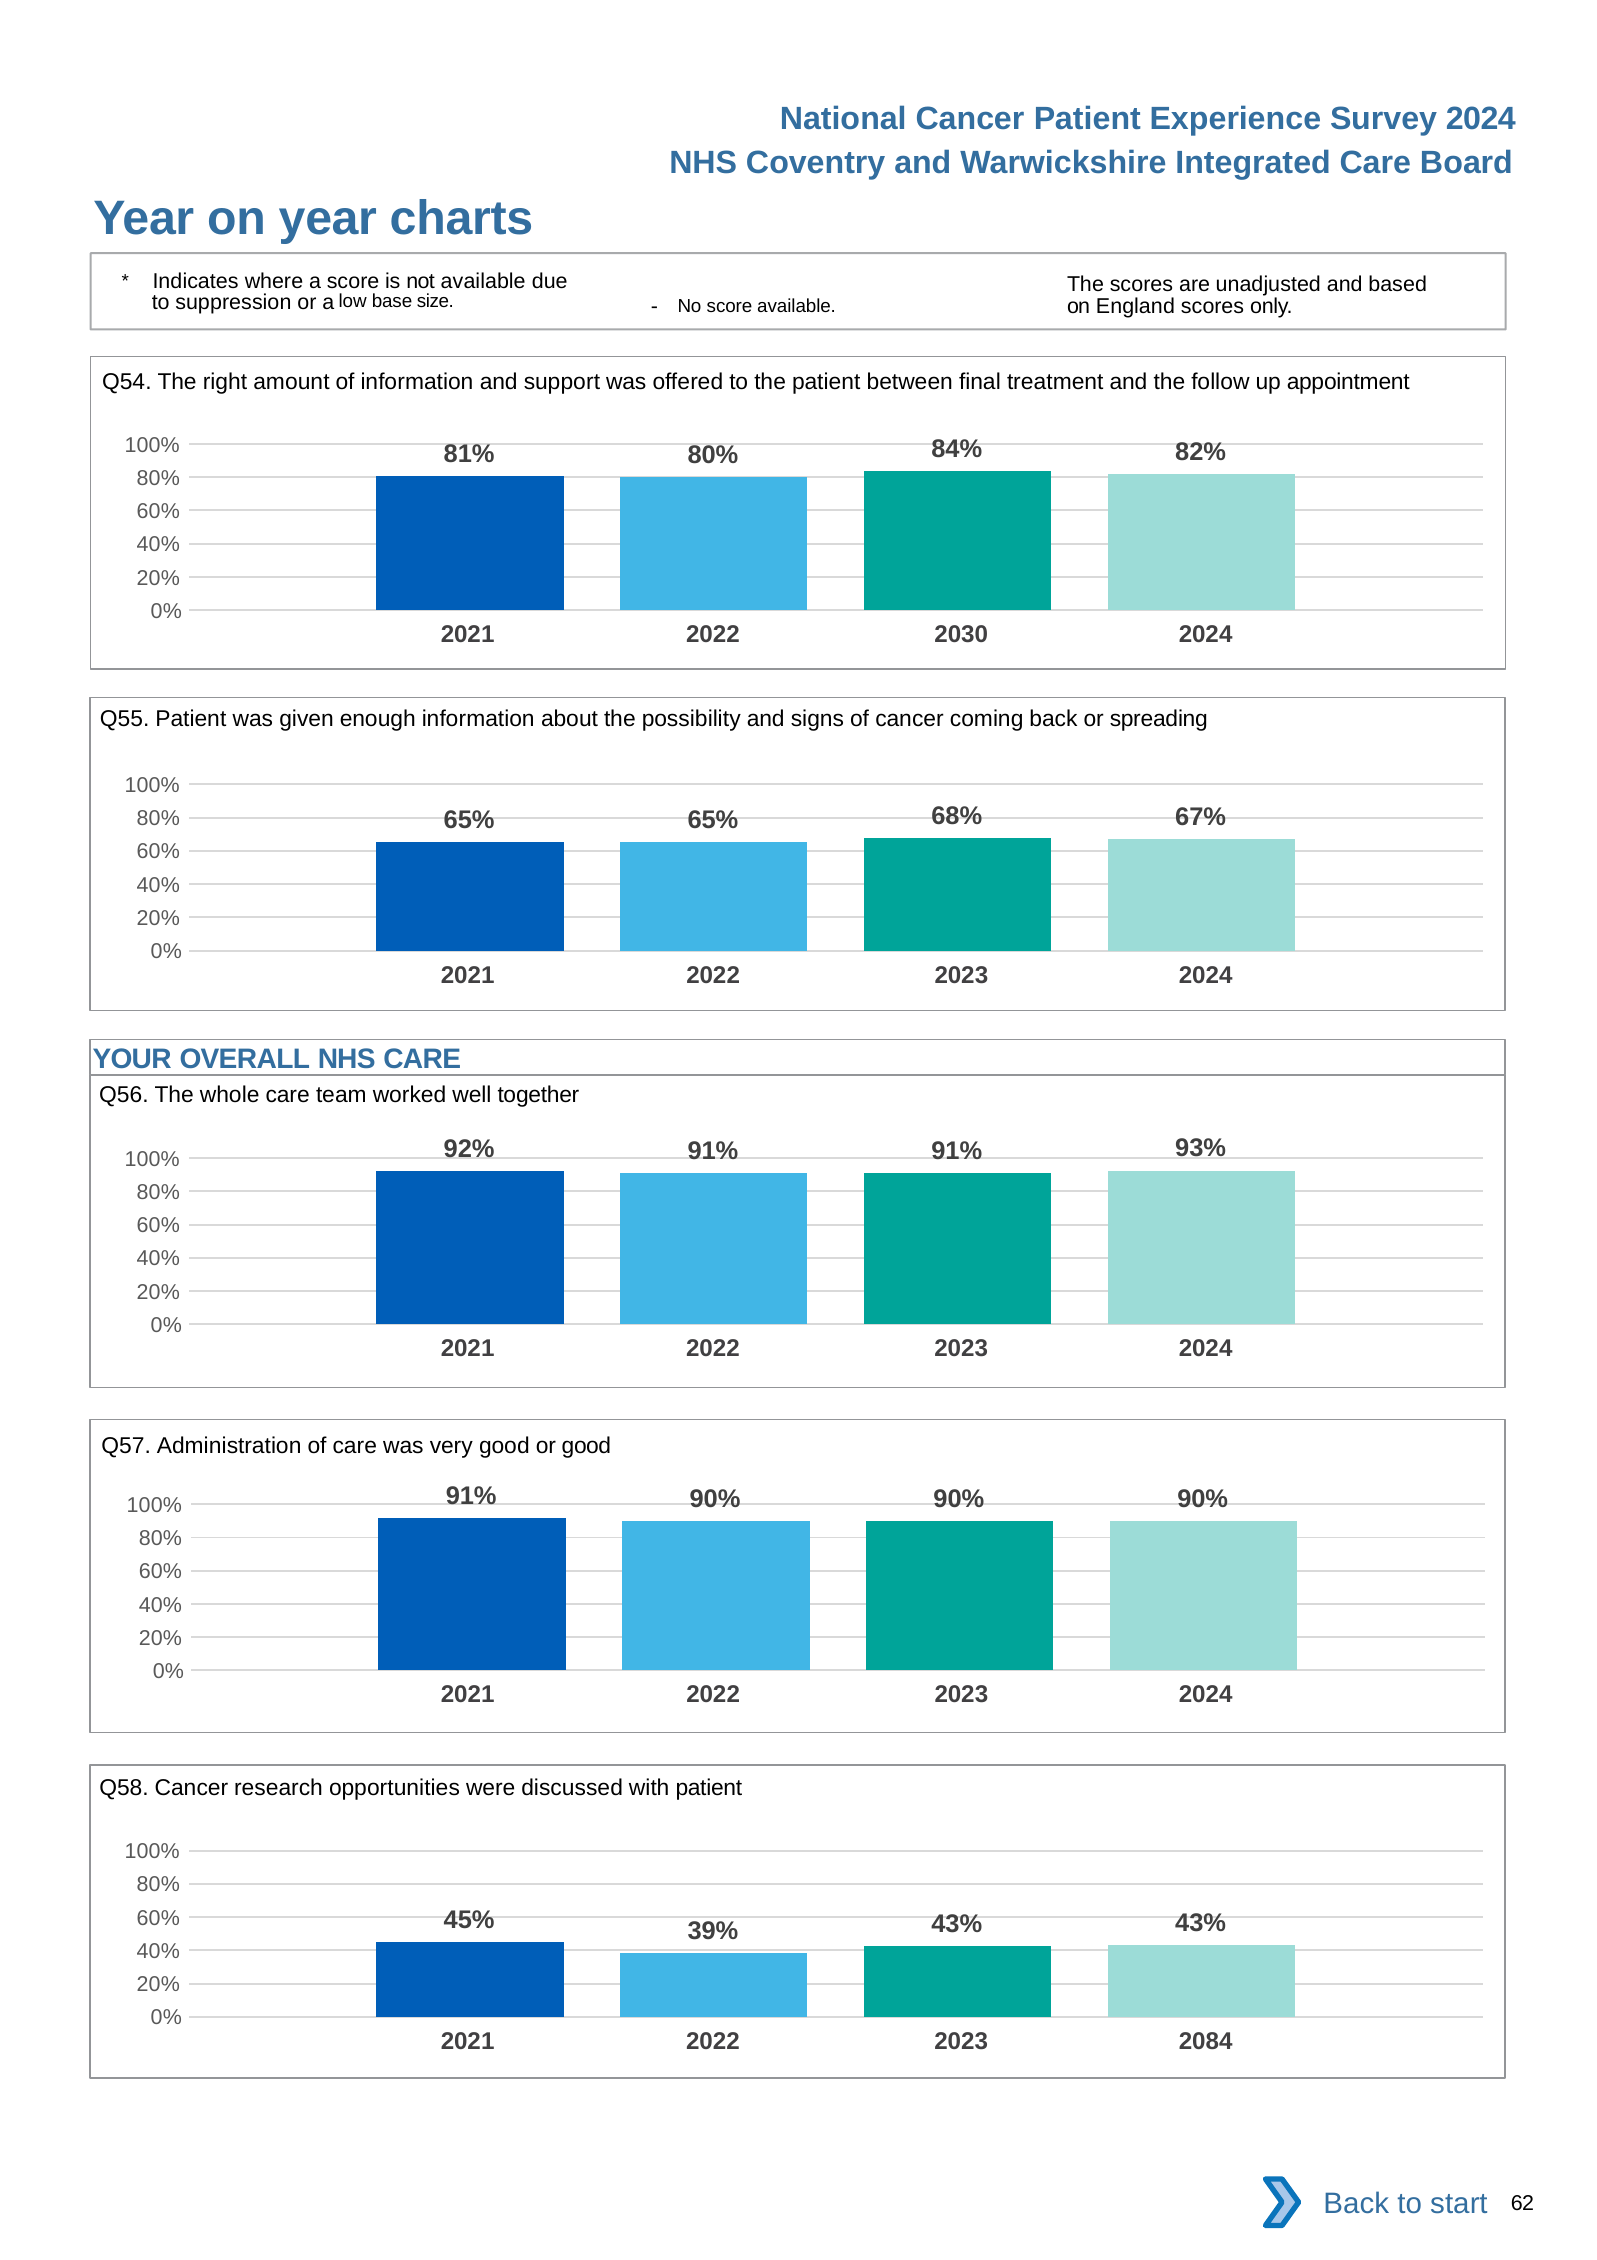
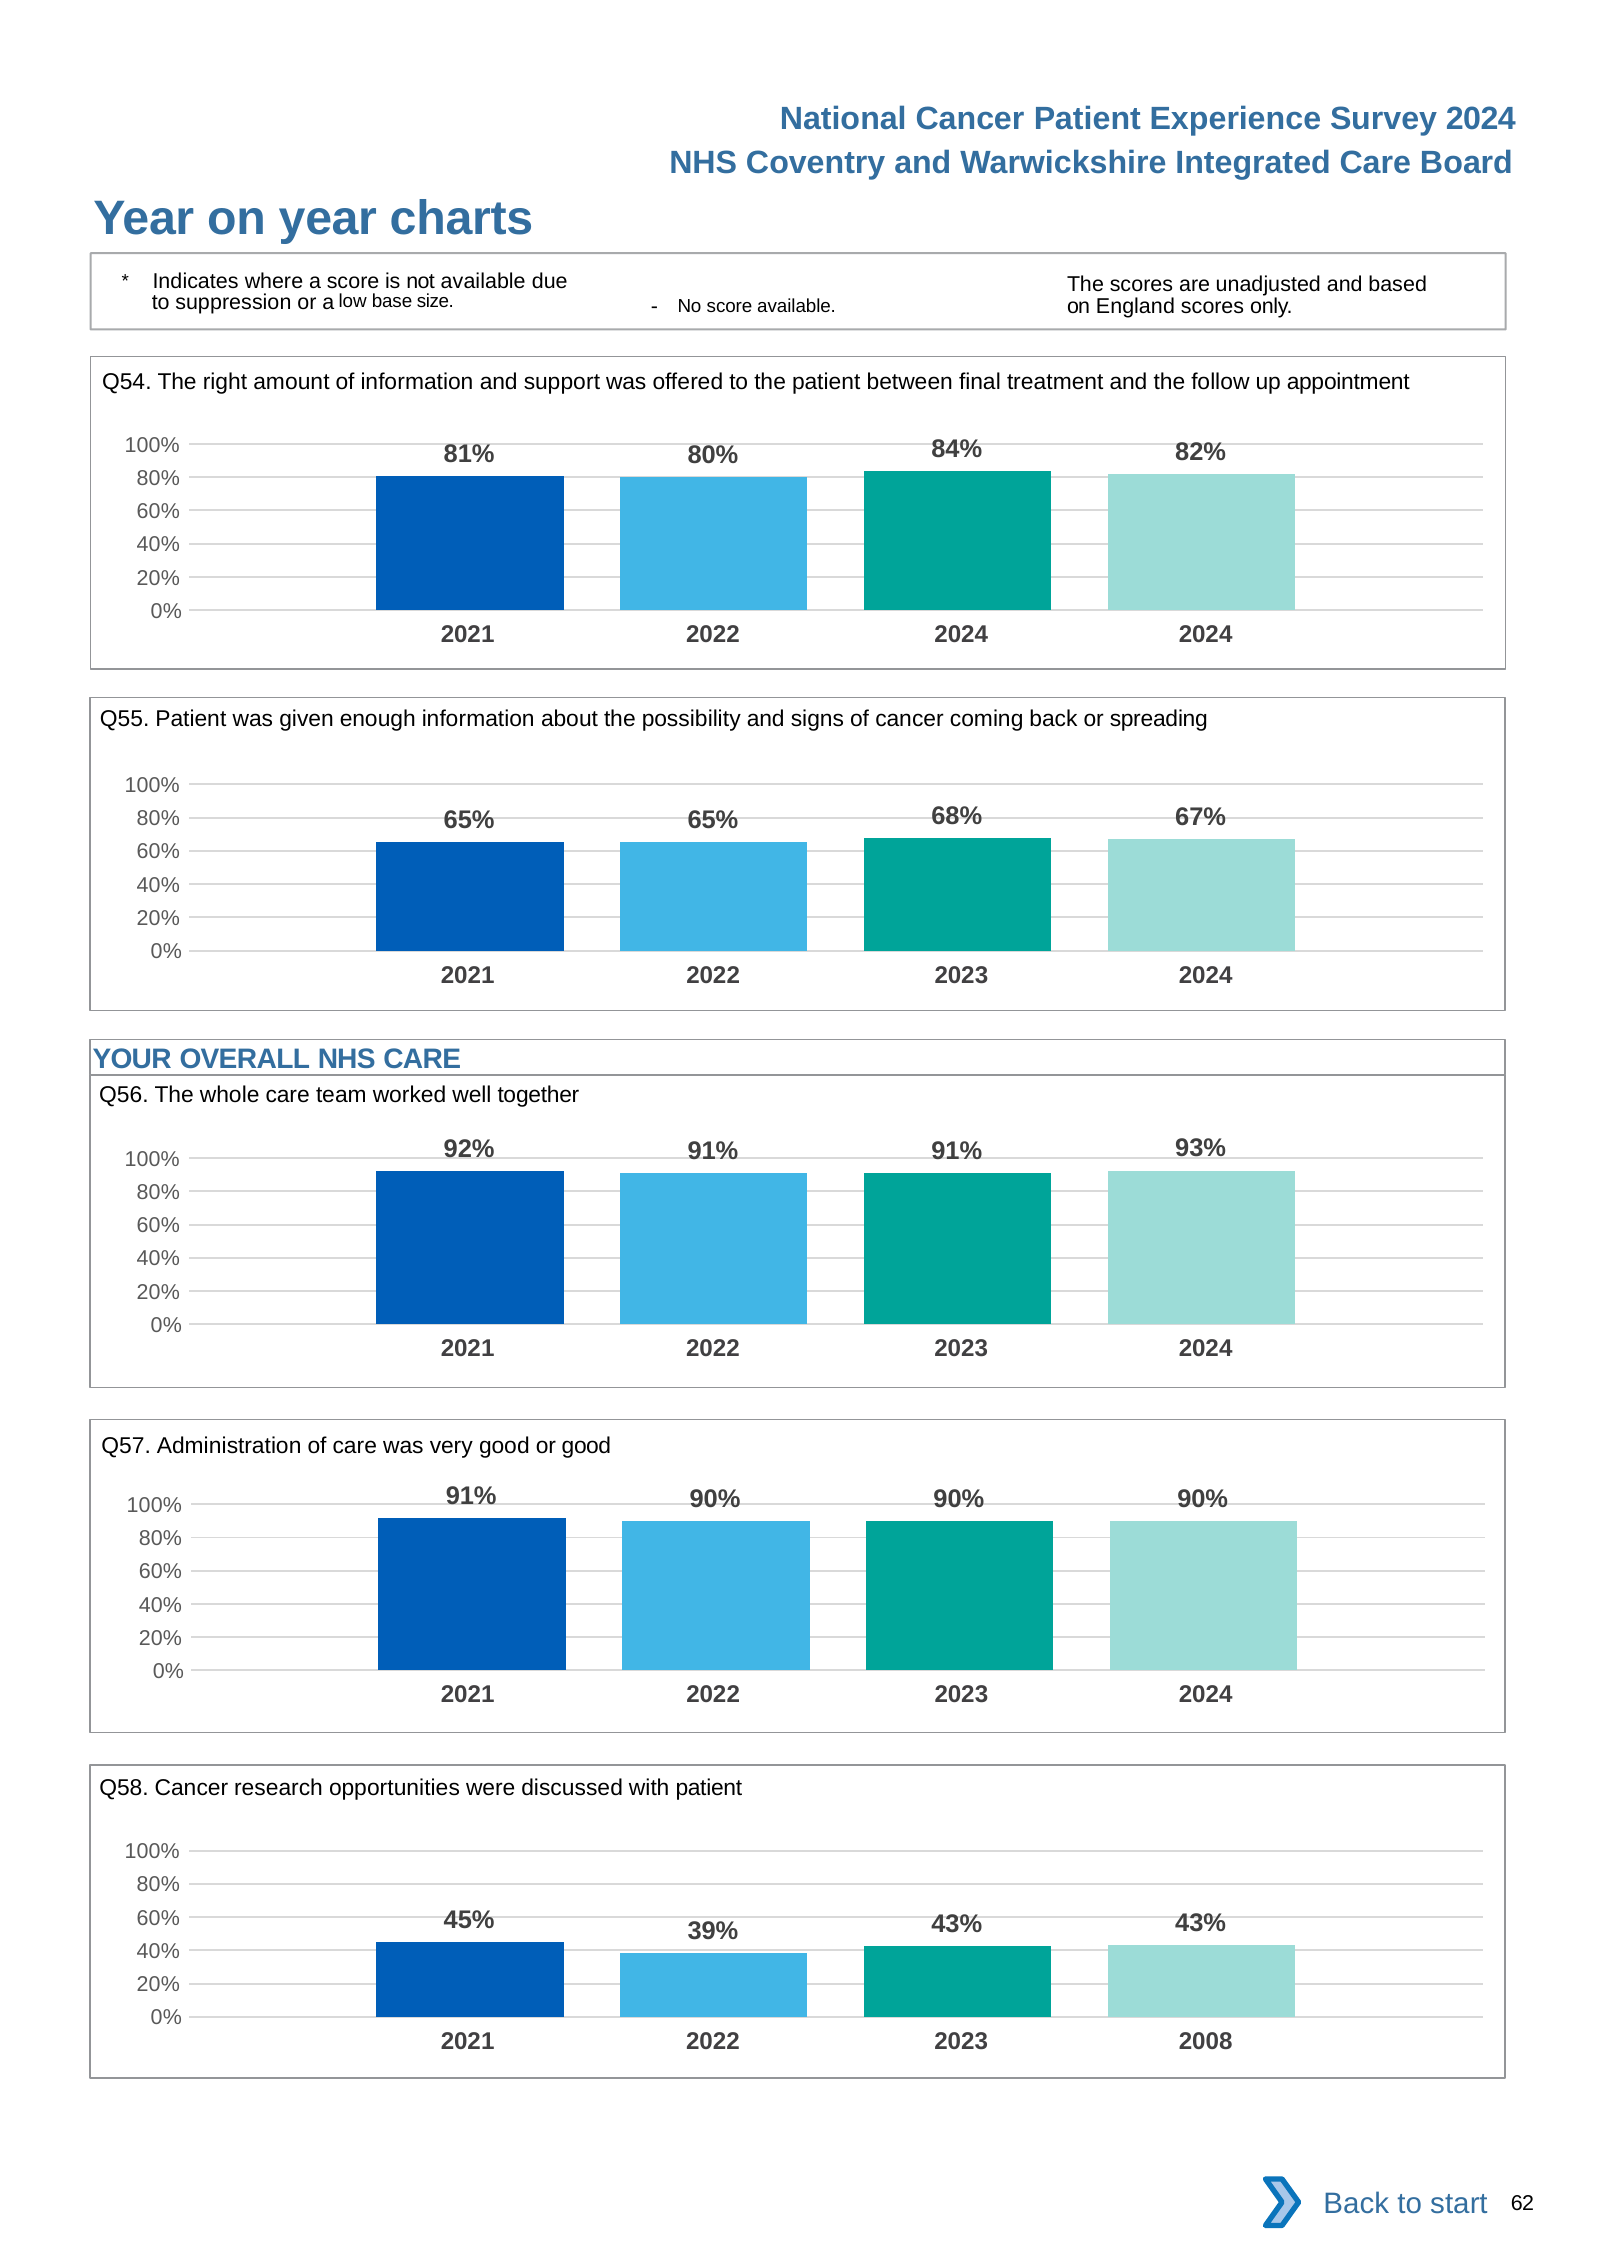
2022 2030: 2030 -> 2024 (961, 635)
2084: 2084 -> 2008 (1206, 2042)
